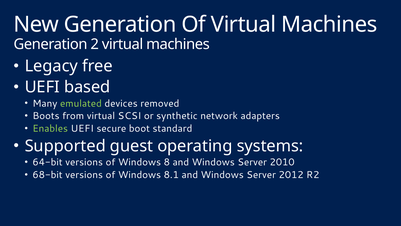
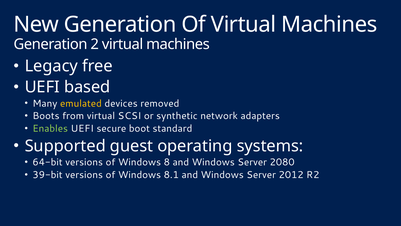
emulated colour: light green -> yellow (81, 103)
2010: 2010 -> 2080 (282, 162)
68-bit: 68-bit -> 39-bit (48, 174)
